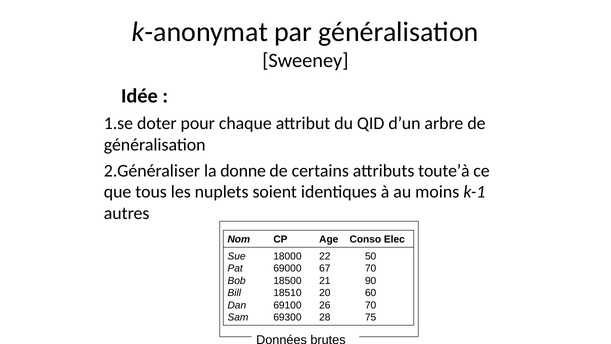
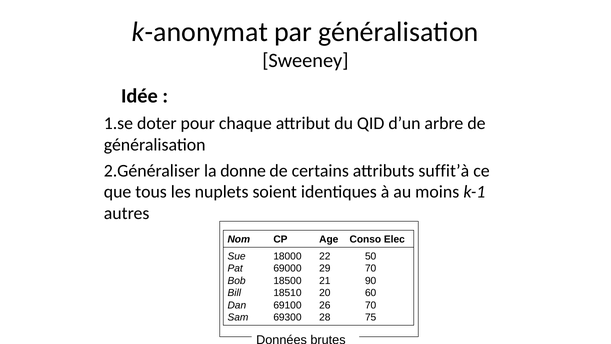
toute’à: toute’à -> suffit’à (444, 171)
67: 67 -> 29 (325, 268)
